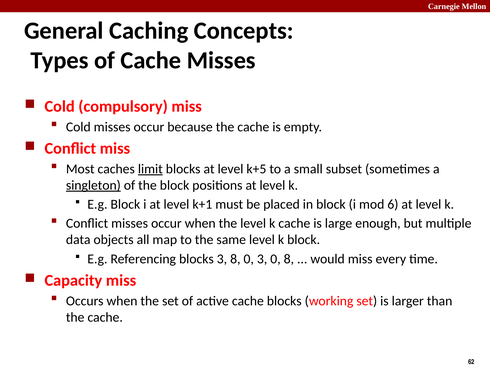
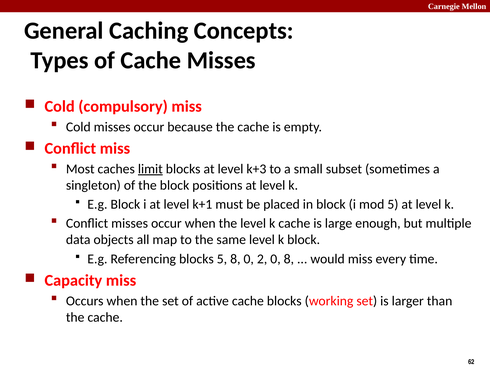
k+5: k+5 -> k+3 (256, 169)
singleton underline: present -> none (93, 185)
mod 6: 6 -> 5 (393, 204)
blocks 3: 3 -> 5 (222, 259)
0 3: 3 -> 2 (262, 259)
